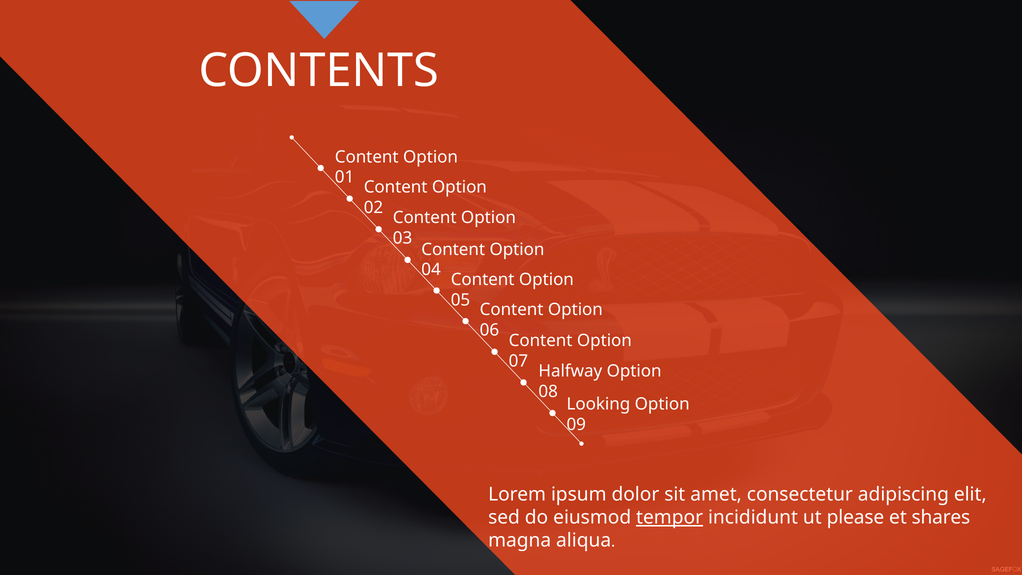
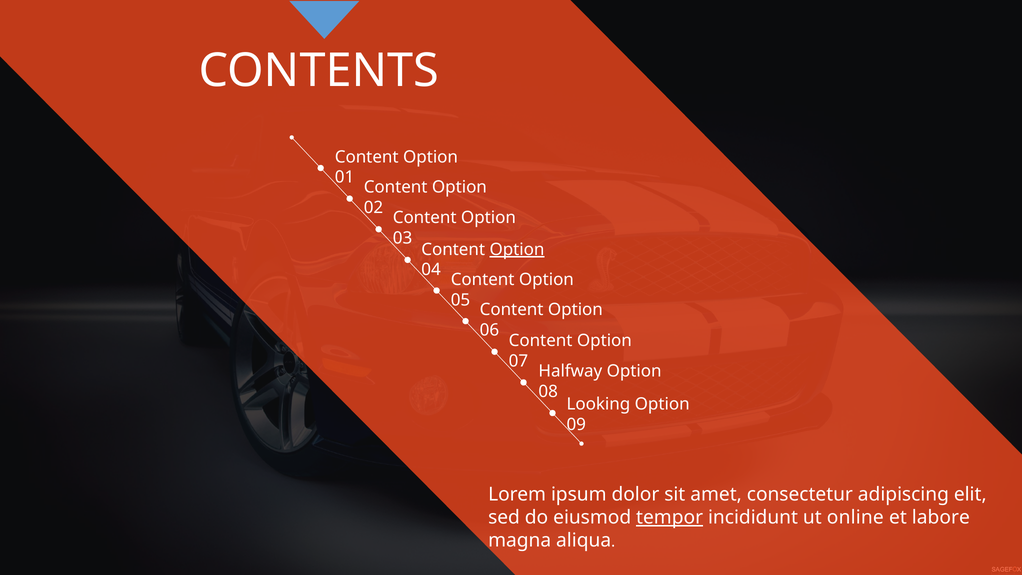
Option underline: none -> present (517, 249)
please: please -> online (855, 517)
shares: shares -> labore (941, 517)
